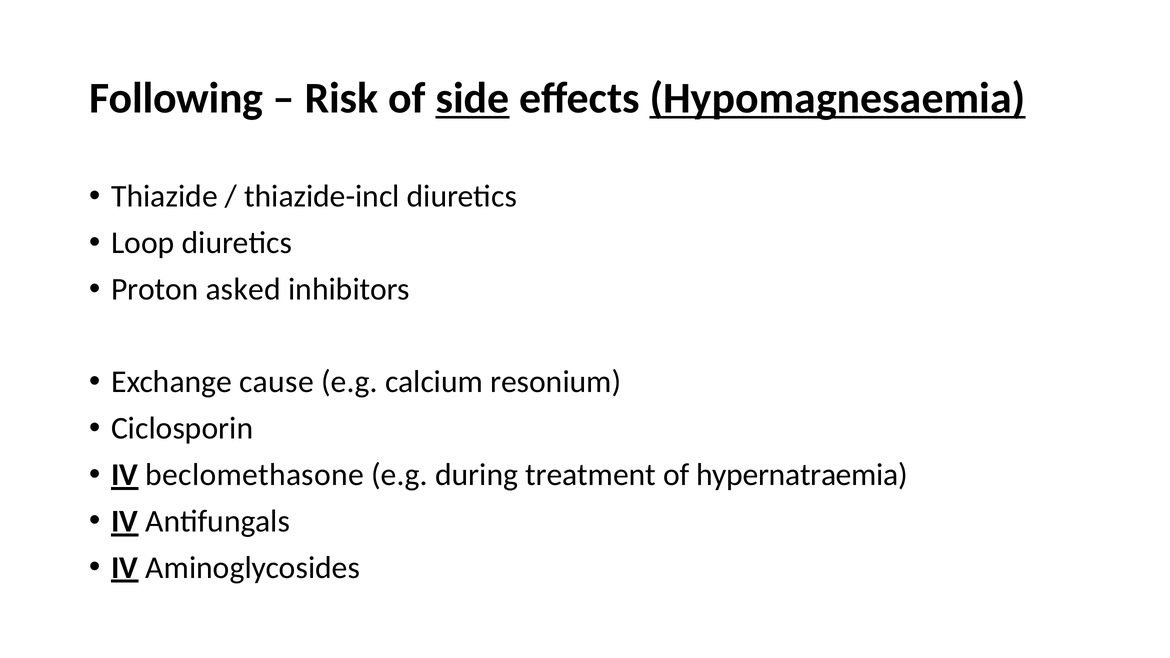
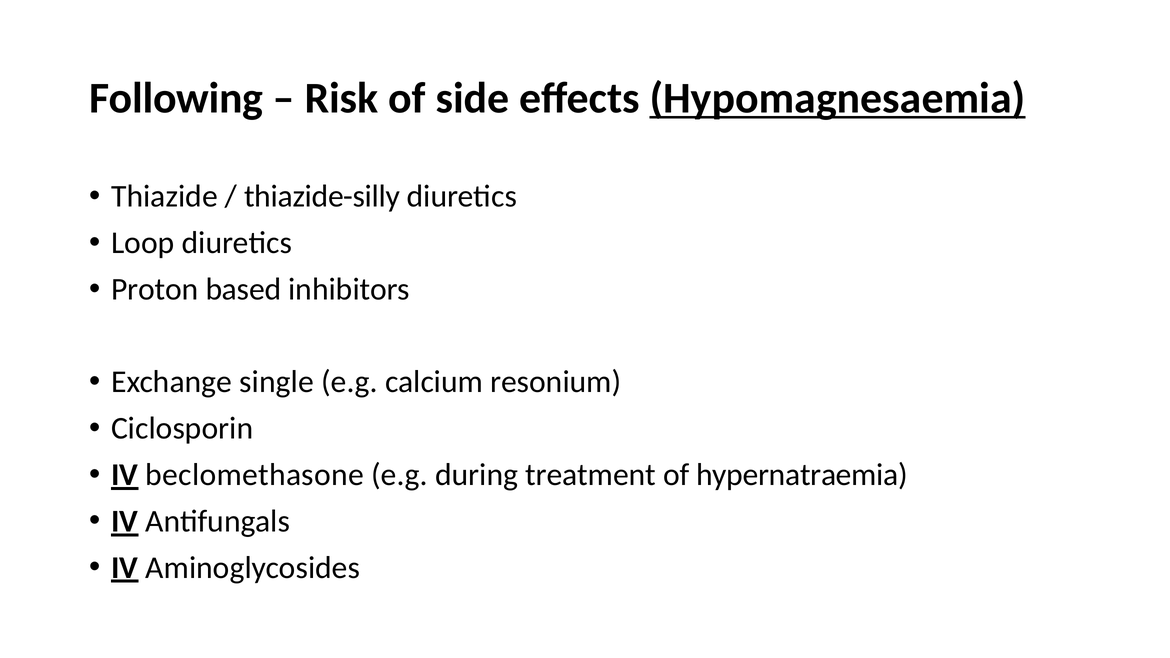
side underline: present -> none (472, 98)
thiazide-incl: thiazide-incl -> thiazide-silly (322, 196)
asked: asked -> based (243, 289)
cause: cause -> single (277, 382)
